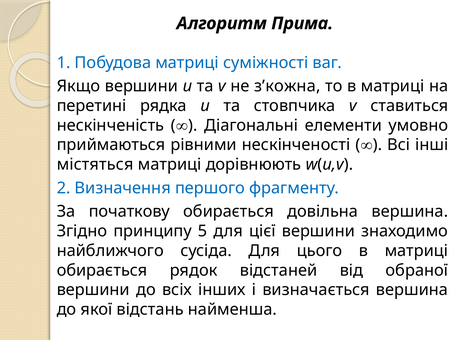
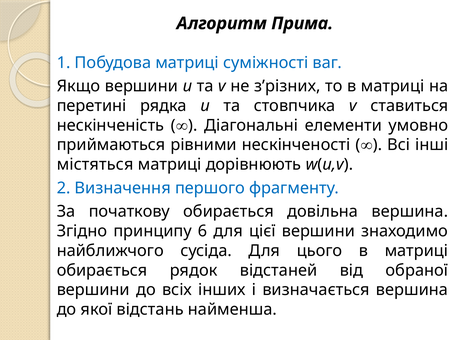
з’кожна: з’кожна -> з’різних (287, 86)
5: 5 -> 6 (203, 231)
